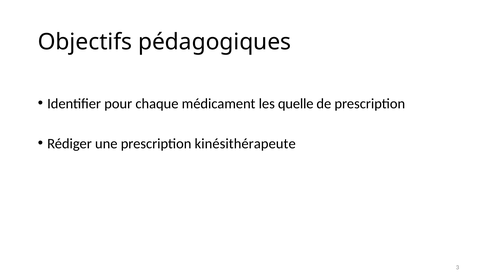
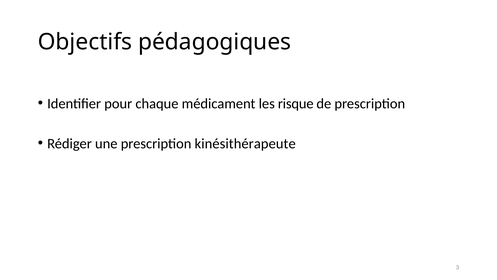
quelle: quelle -> risque (296, 103)
